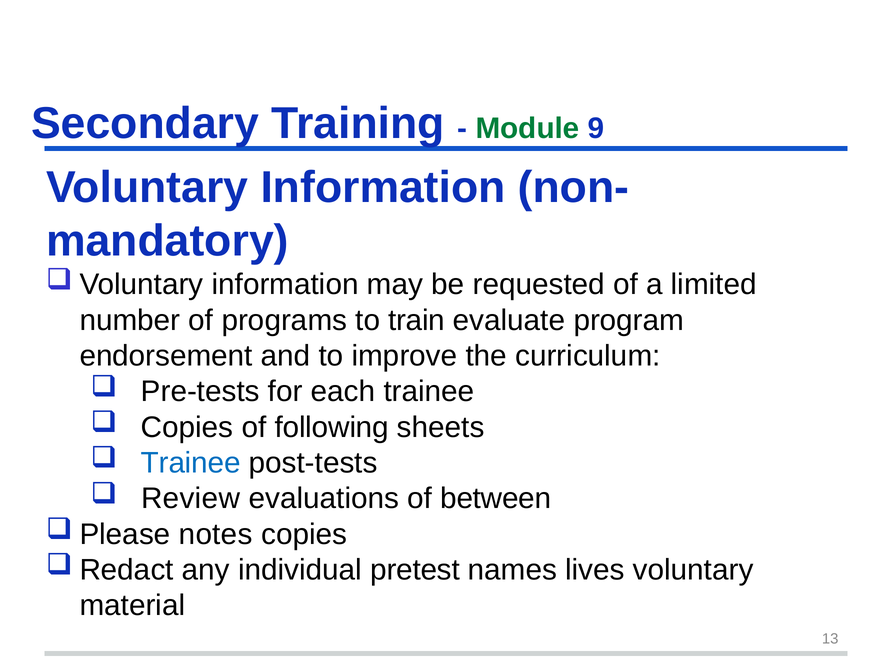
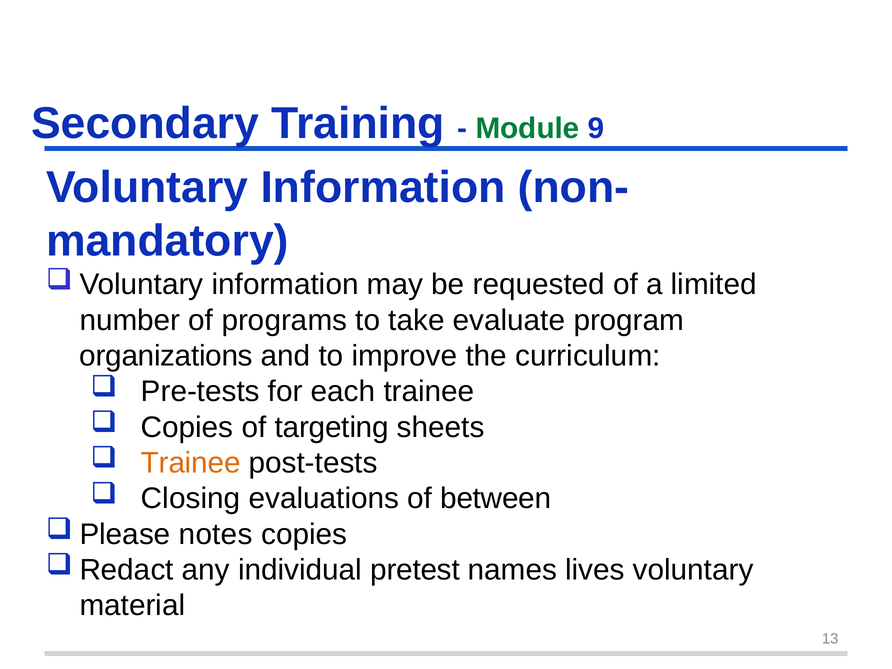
train: train -> take (416, 320)
endorsement: endorsement -> organizations (166, 356)
following: following -> targeting (332, 427)
Trainee colour: blue -> orange (191, 463)
Review: Review -> Closing (191, 499)
